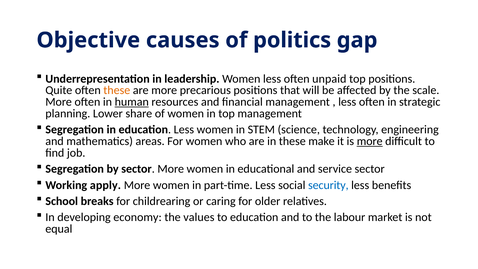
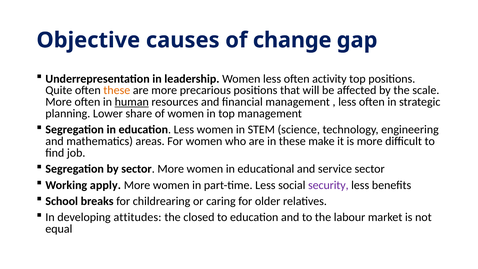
politics: politics -> change (292, 40)
unpaid: unpaid -> activity (329, 79)
more underline: present -> none (370, 141)
security colour: blue -> purple (328, 185)
economy: economy -> attitudes (138, 217)
values: values -> closed (199, 217)
